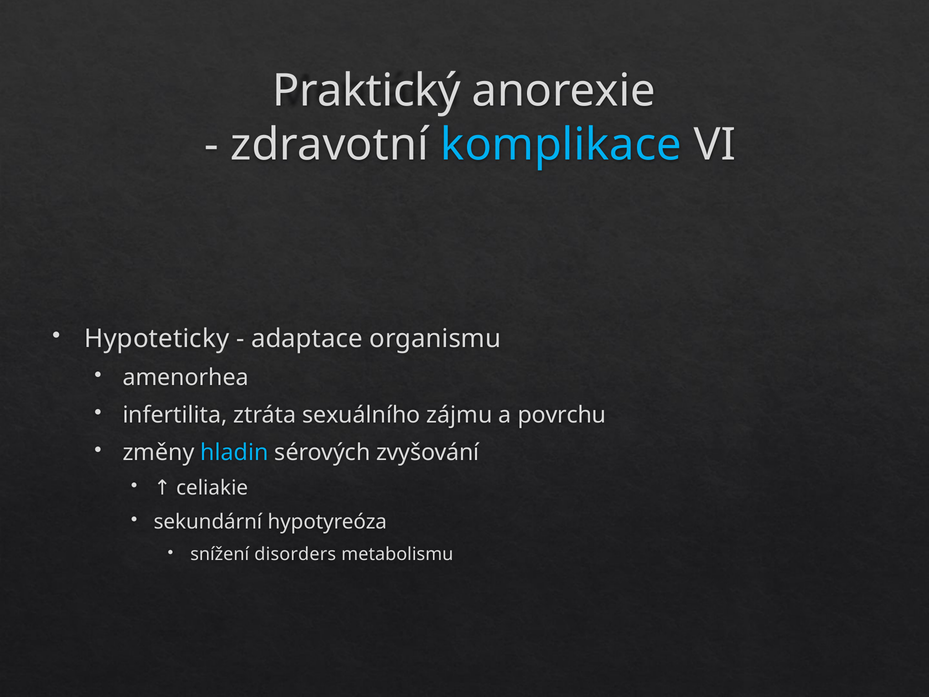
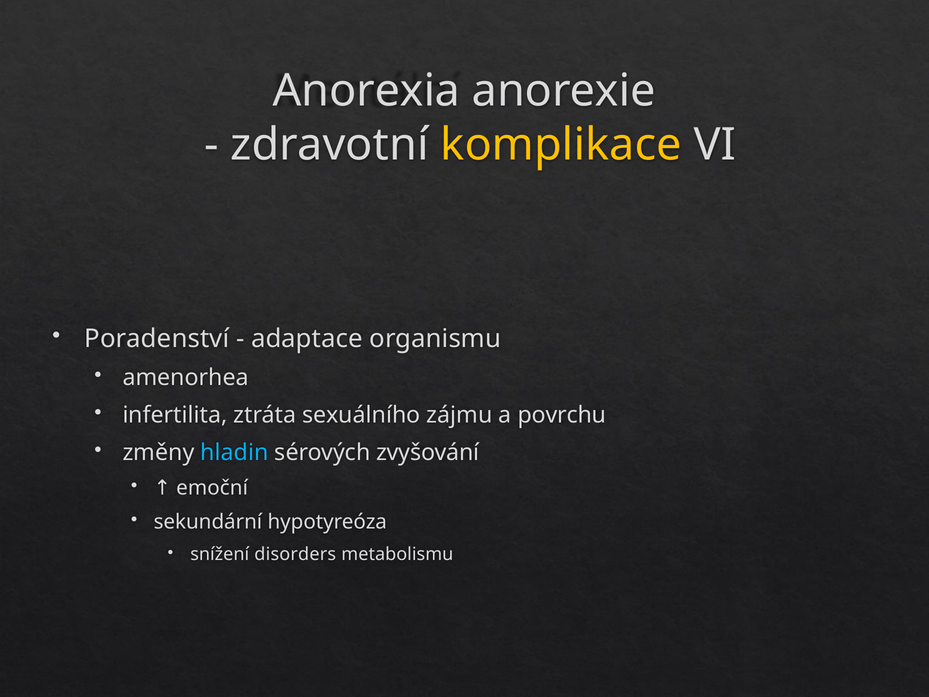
Praktický: Praktický -> Anorexia (367, 91)
komplikace colour: light blue -> yellow (561, 145)
Hypoteticky: Hypoteticky -> Poradenství (157, 338)
celiakie: celiakie -> emoční (212, 488)
